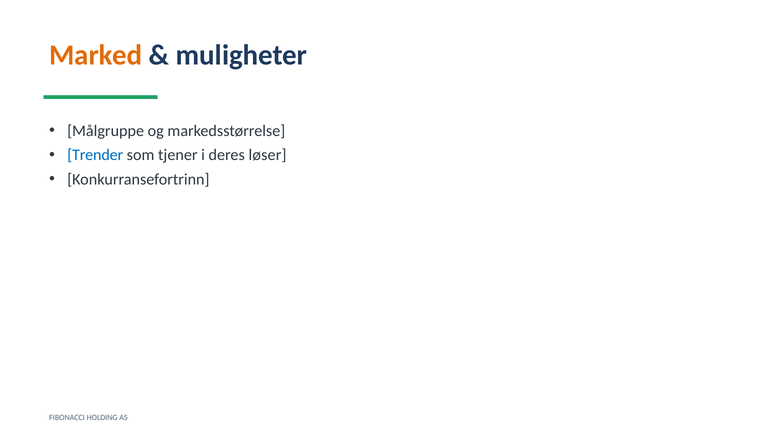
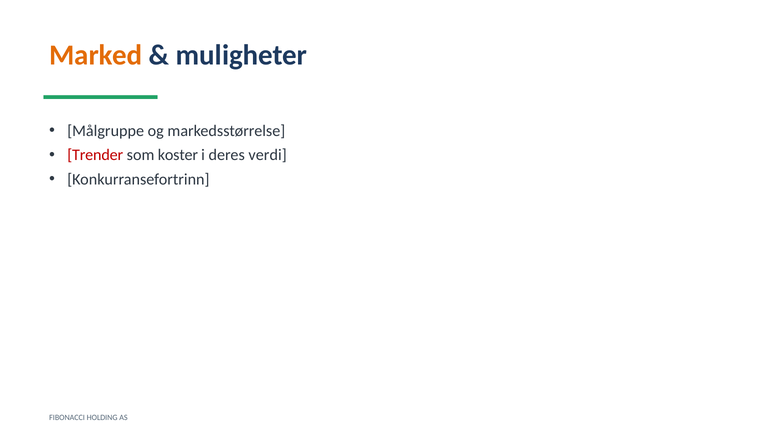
Trender colour: blue -> red (95, 155)
tjener: tjener -> koster (178, 155)
løser: løser -> verdi (268, 155)
